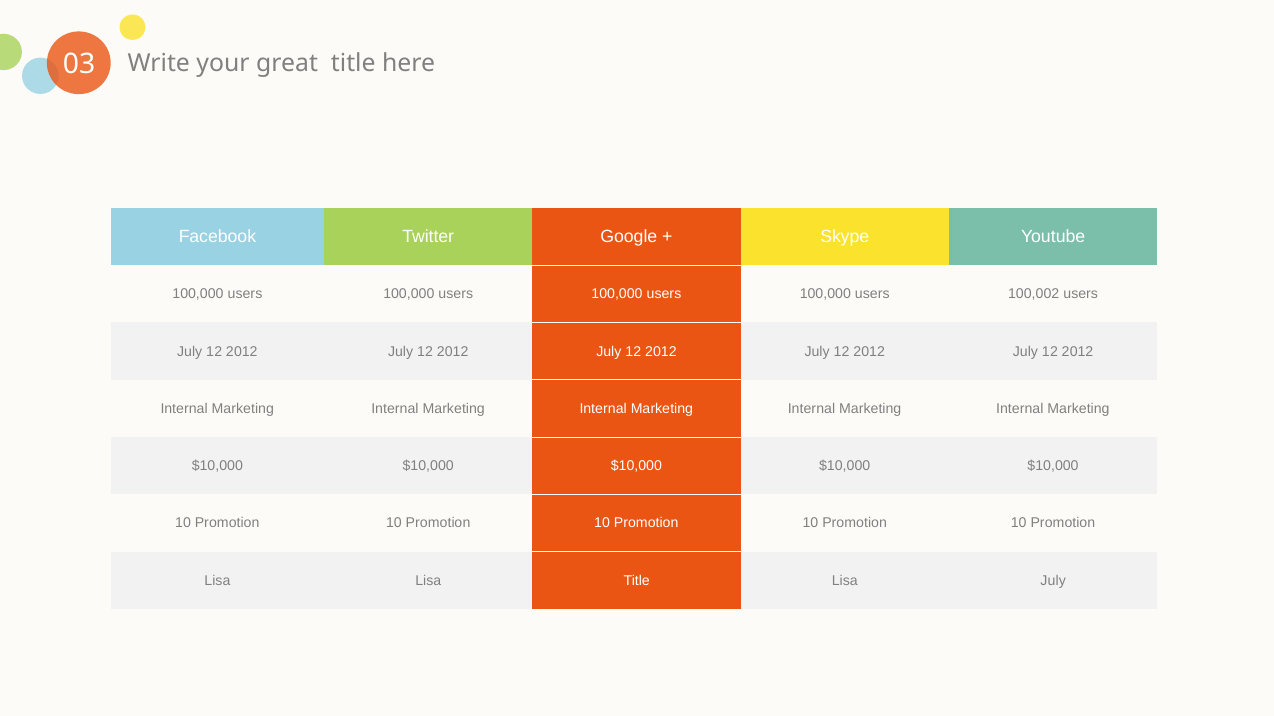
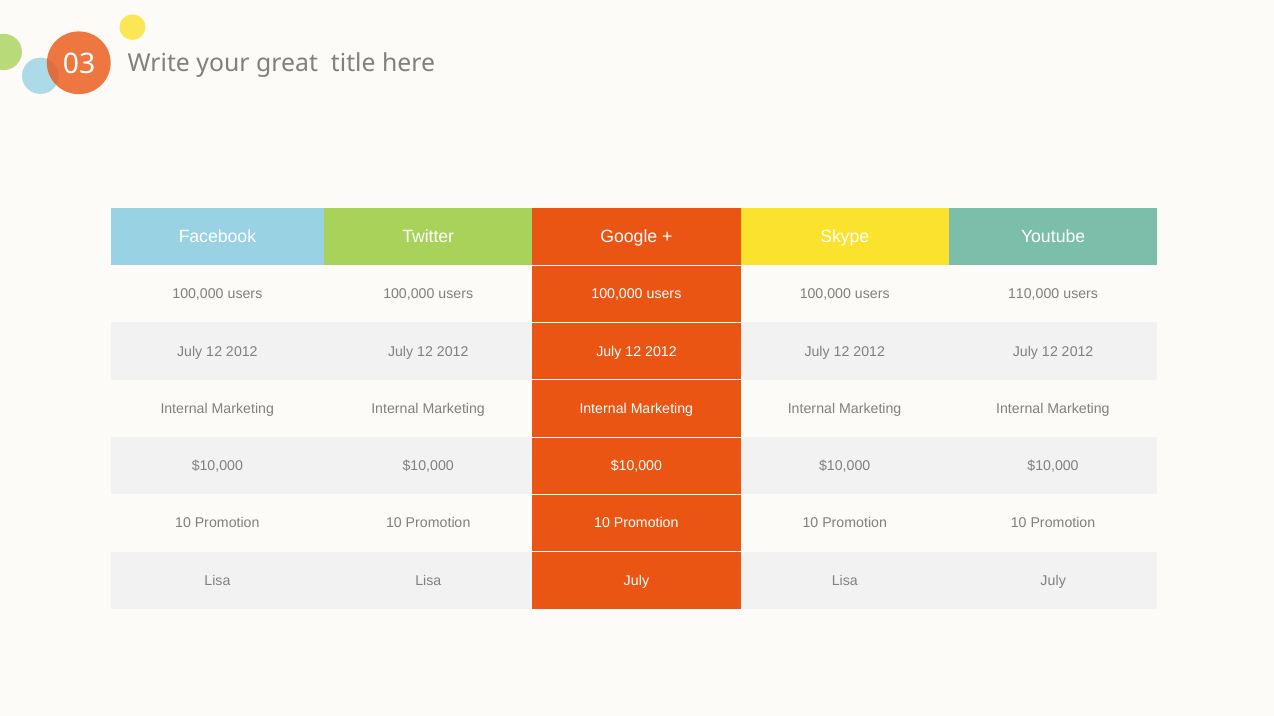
100,002: 100,002 -> 110,000 (1034, 294)
Lisa Lisa Title: Title -> July (636, 581)
